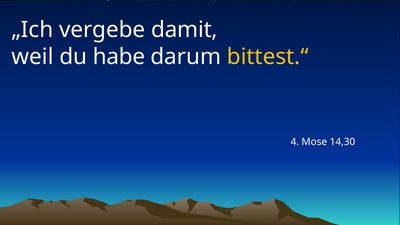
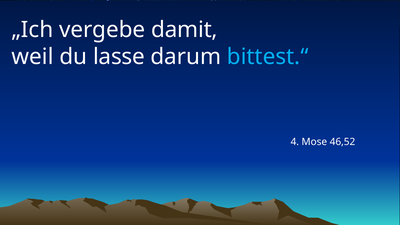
habe: habe -> lasse (119, 57)
bittest.“ colour: yellow -> light blue (268, 57)
14,30: 14,30 -> 46,52 (342, 142)
